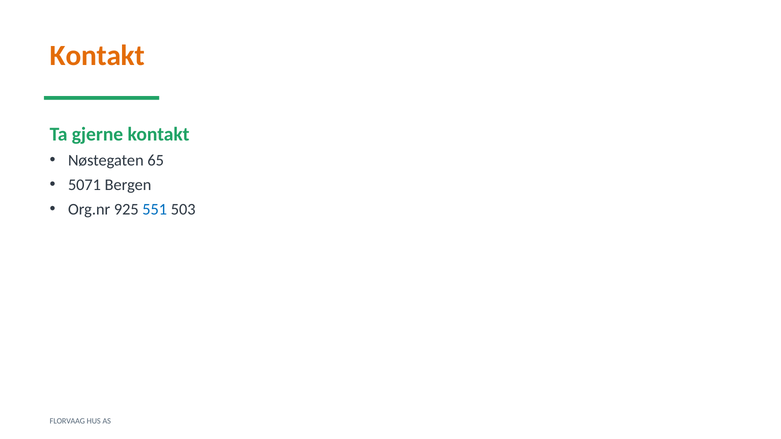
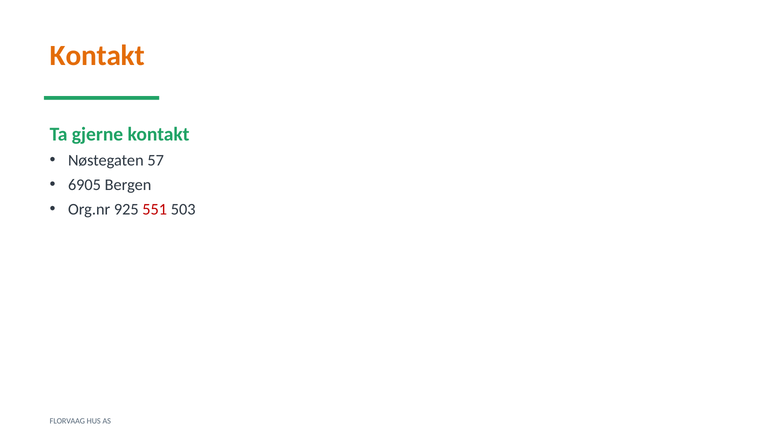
65: 65 -> 57 (156, 161)
5071: 5071 -> 6905 (84, 185)
551 colour: blue -> red (155, 209)
